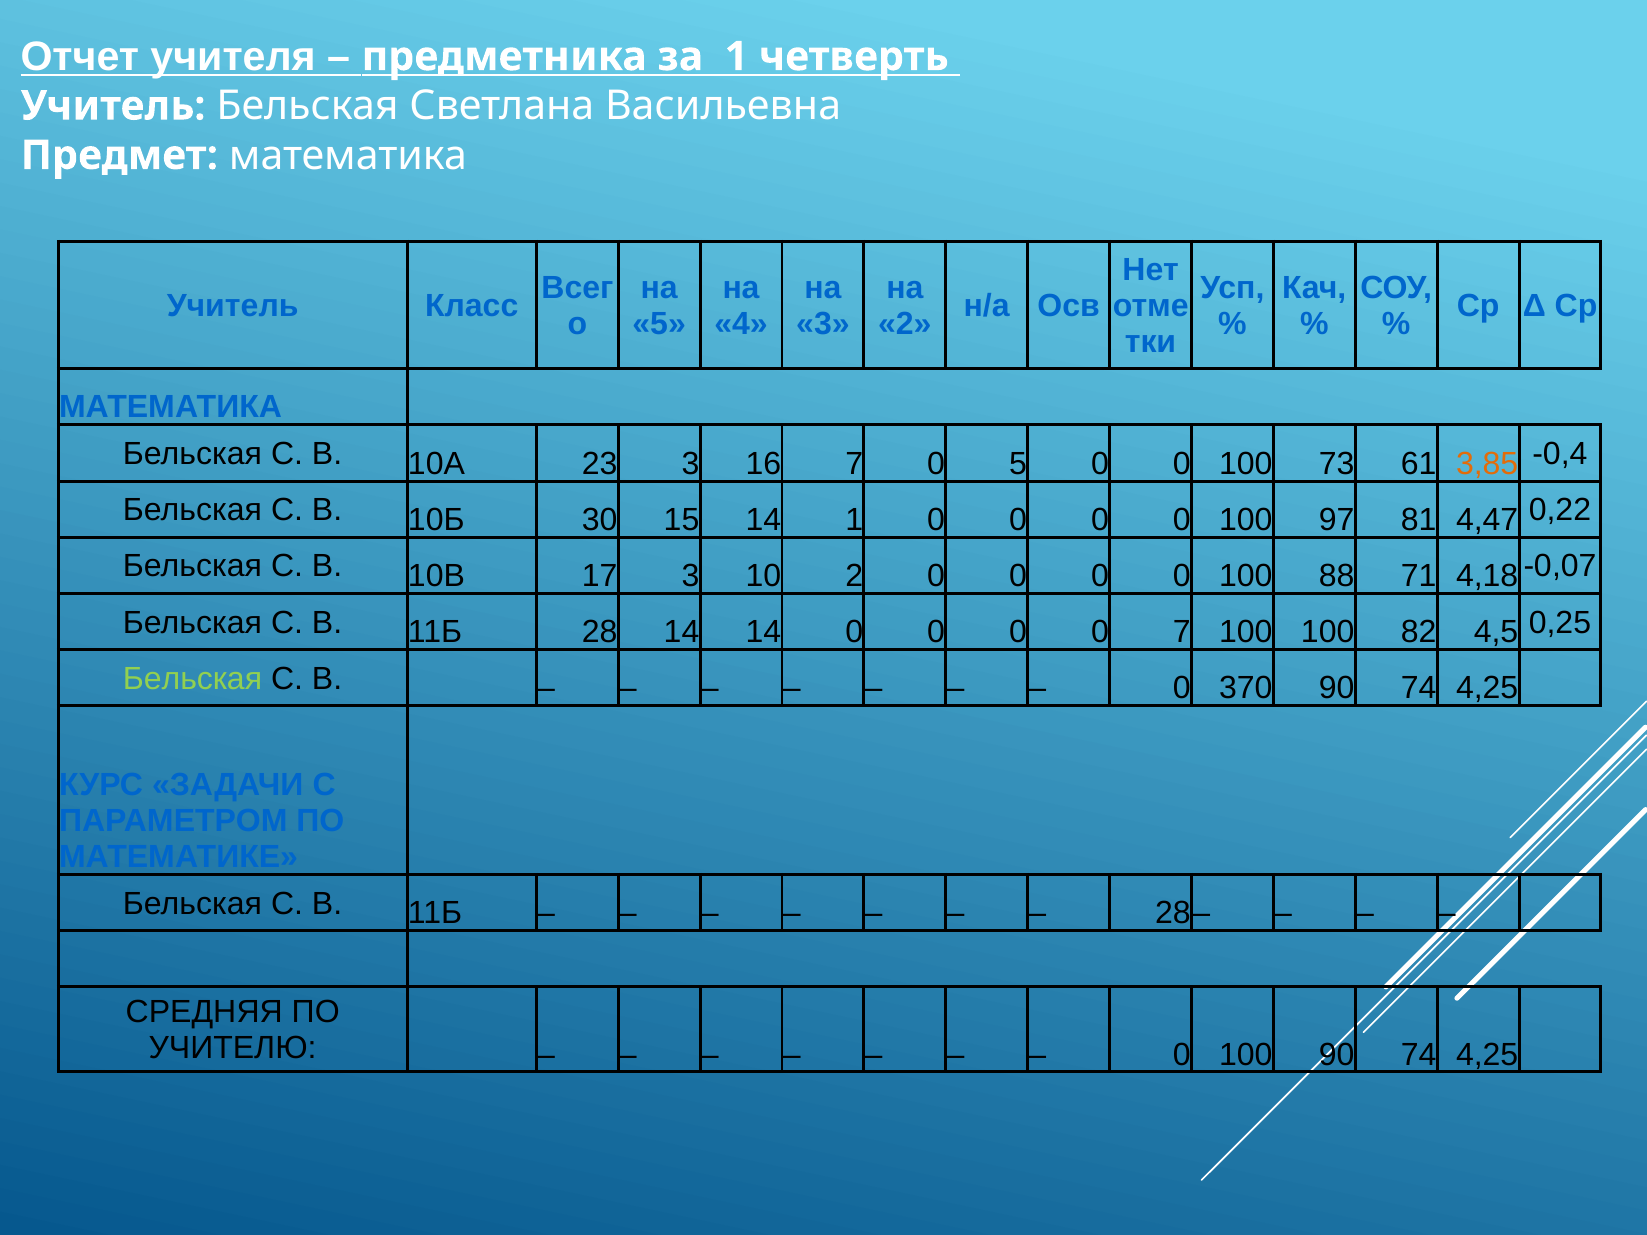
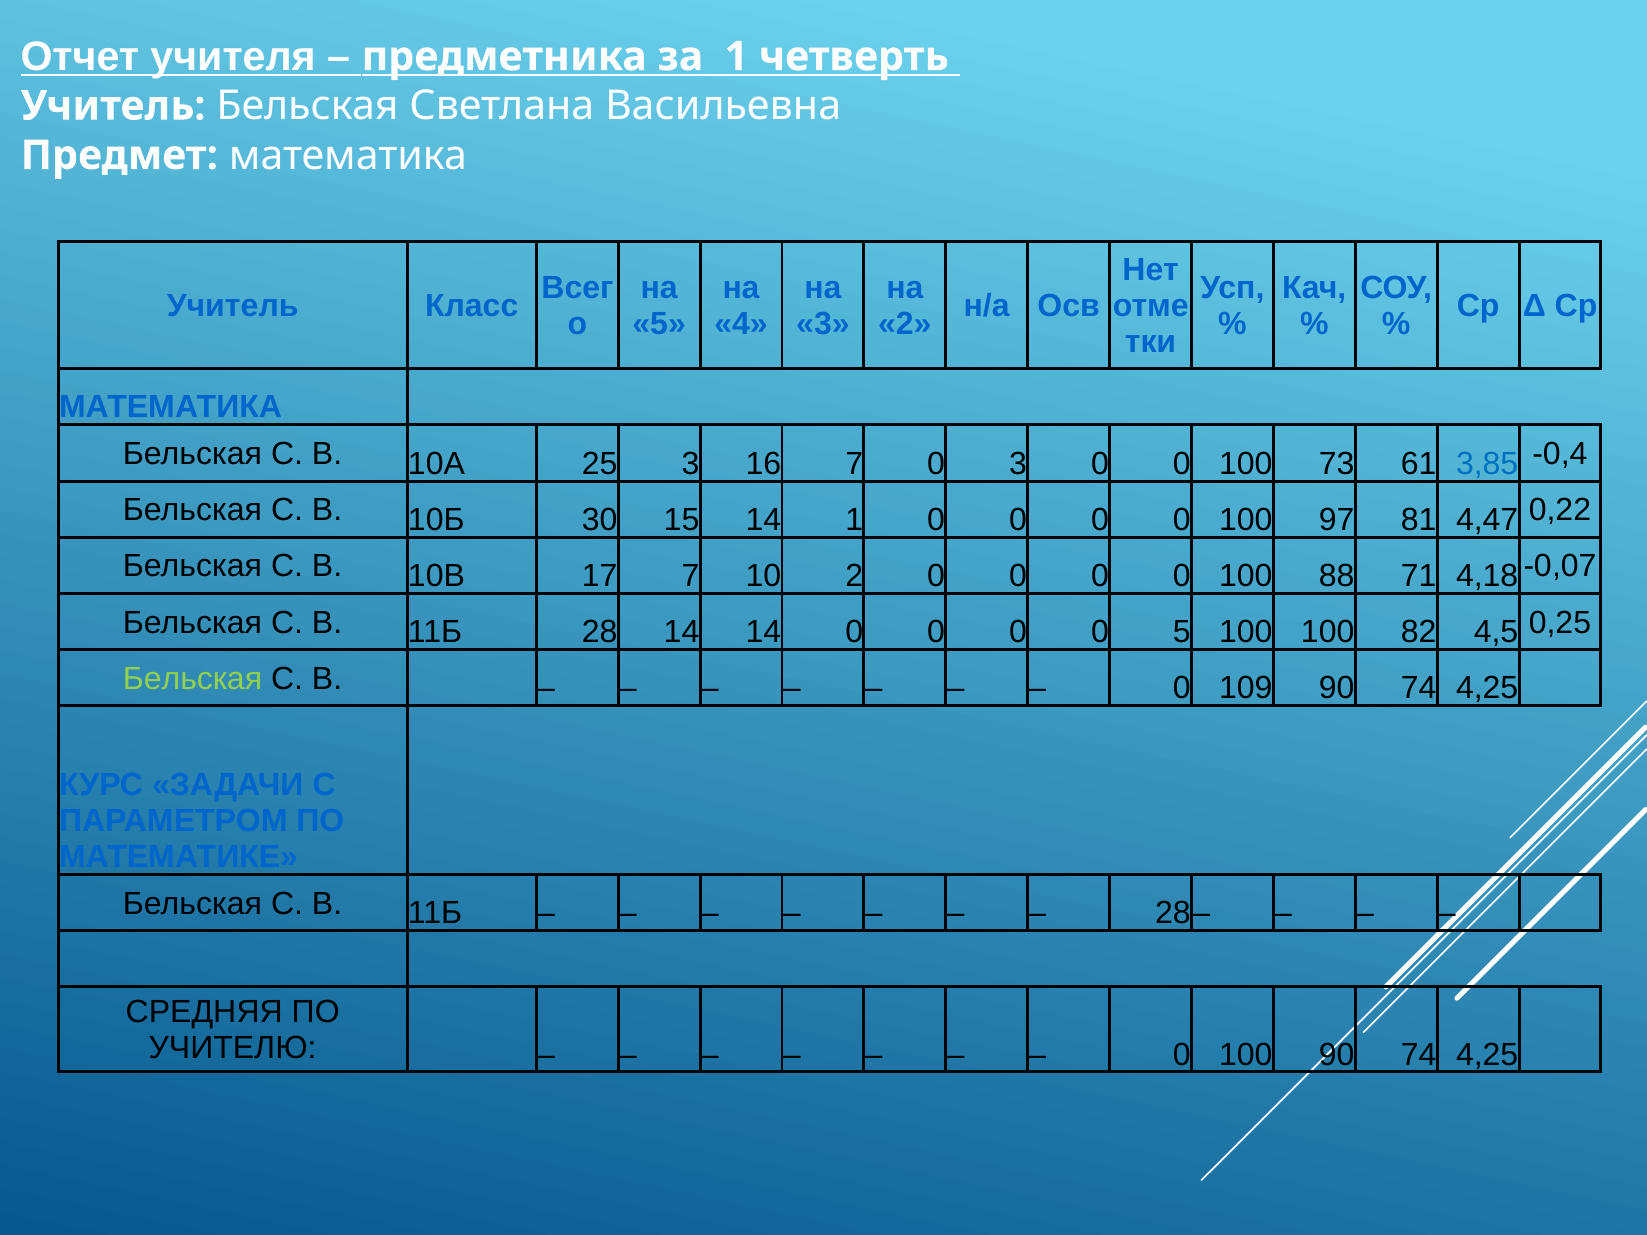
23: 23 -> 25 (600, 464)
0 5: 5 -> 3 (1018, 464)
3,85 colour: orange -> blue (1487, 464)
17 3: 3 -> 7 (690, 576)
0 7: 7 -> 5 (1182, 632)
370: 370 -> 109 (1246, 689)
